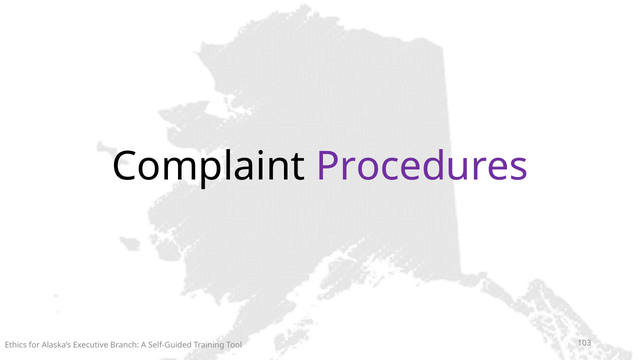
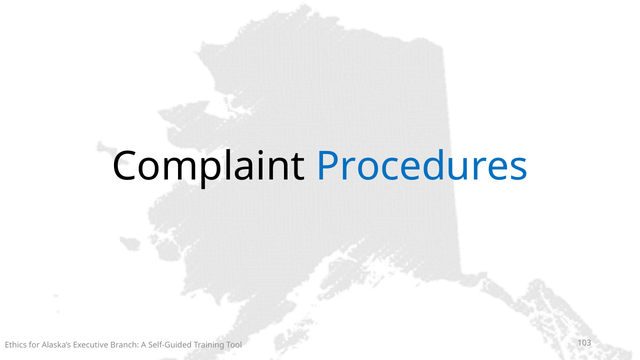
Procedures colour: purple -> blue (422, 167)
